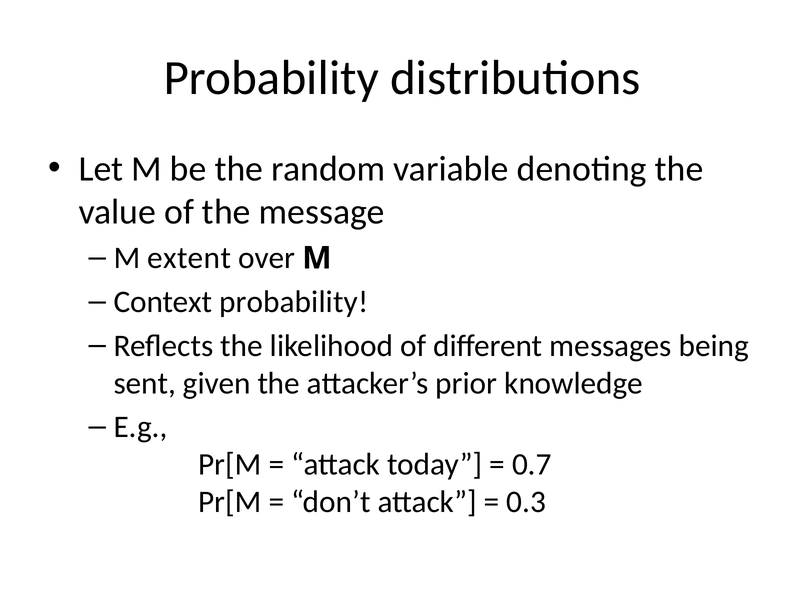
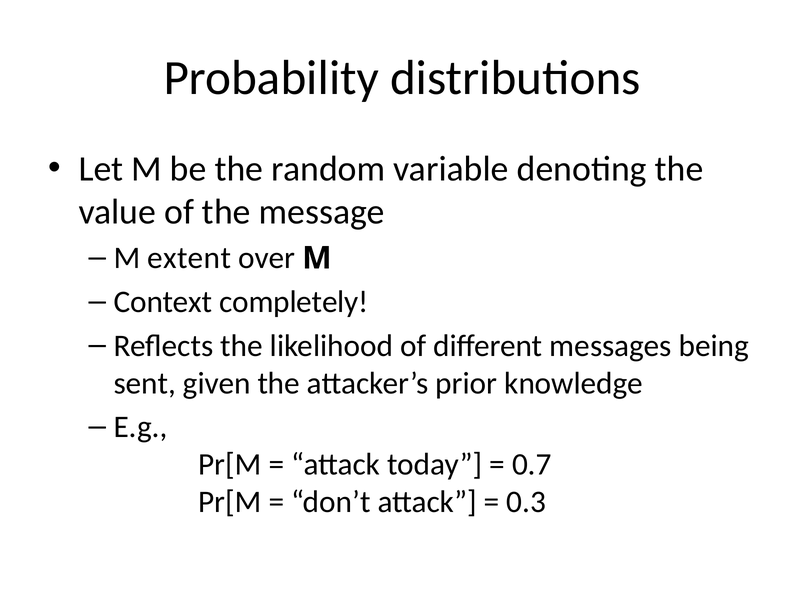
Context probability: probability -> completely (294, 302)
